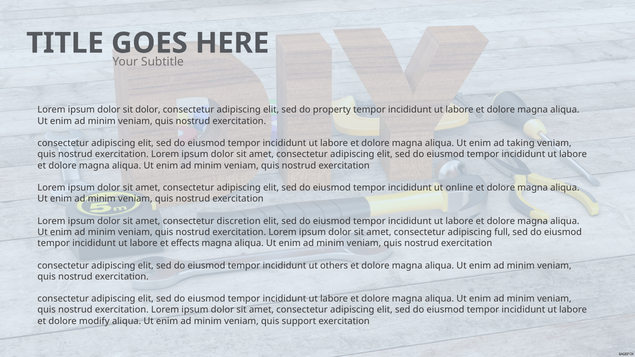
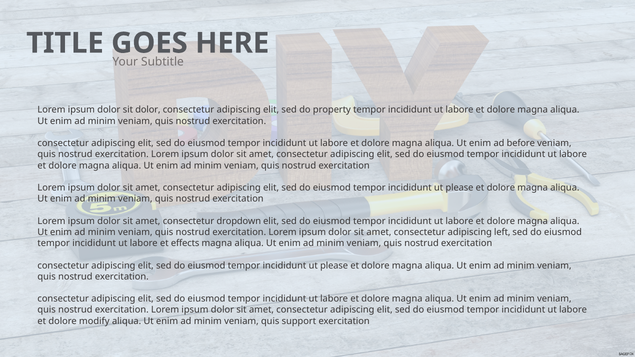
taking: taking -> before (521, 143)
online: online -> please (459, 188)
discretion: discretion -> dropdown (239, 221)
full: full -> left (502, 232)
others: others -> please (334, 266)
